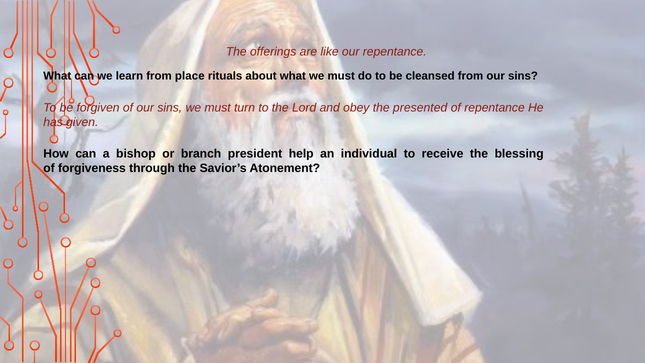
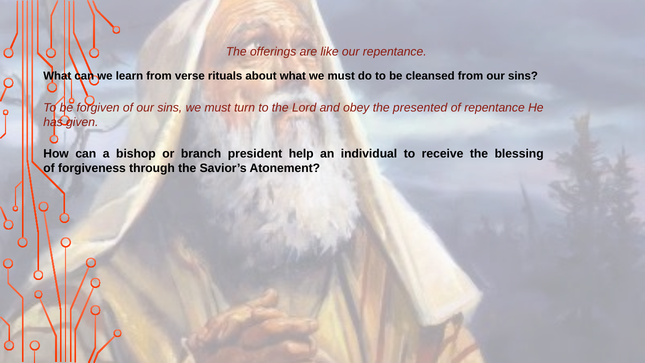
place: place -> verse (190, 76)
